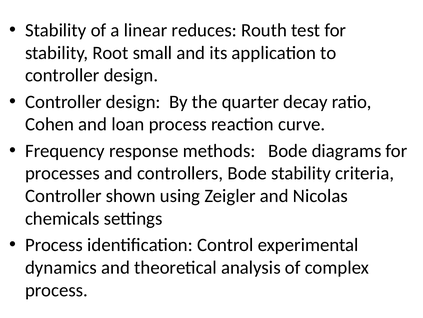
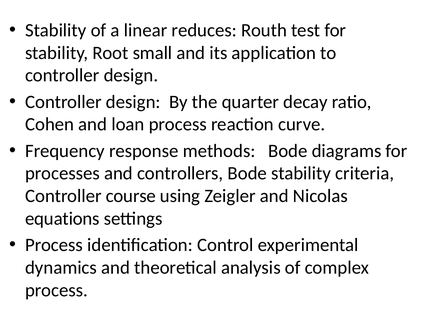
shown: shown -> course (131, 196)
chemicals: chemicals -> equations (62, 218)
